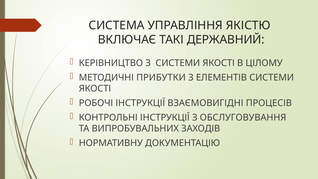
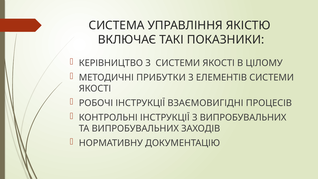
ДЕРЖАВНИЙ: ДЕРЖАВНИЙ -> ПОКАЗНИКИ (226, 40)
З ОБСЛУГОВУВАННЯ: ОБСЛУГОВУВАННЯ -> ВИПРОБУВАЛЬНИХ (243, 117)
